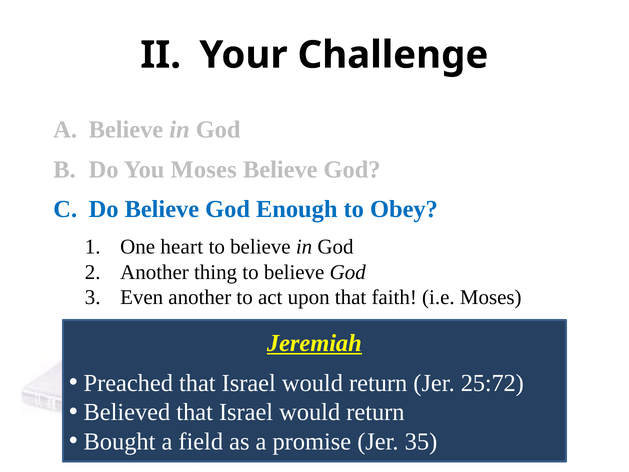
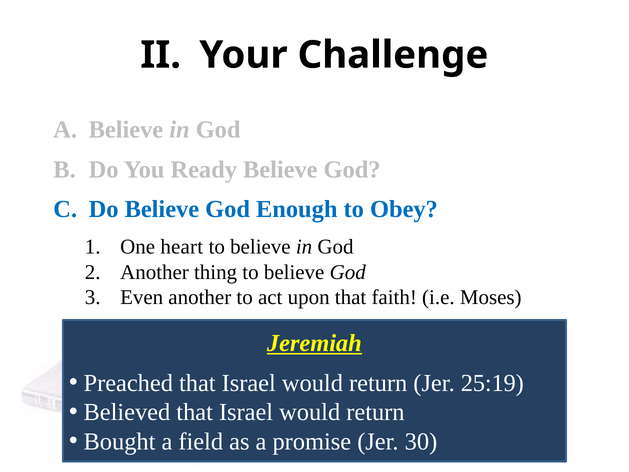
You Moses: Moses -> Ready (204, 169)
25:72: 25:72 -> 25:19 (492, 383)
35: 35 -> 30 (421, 442)
